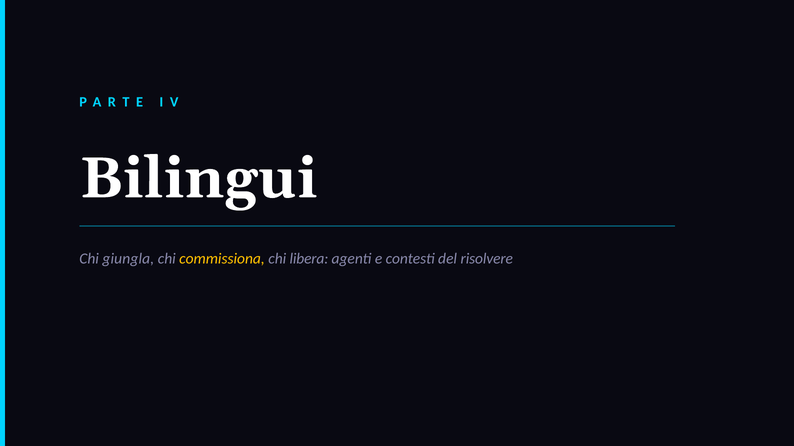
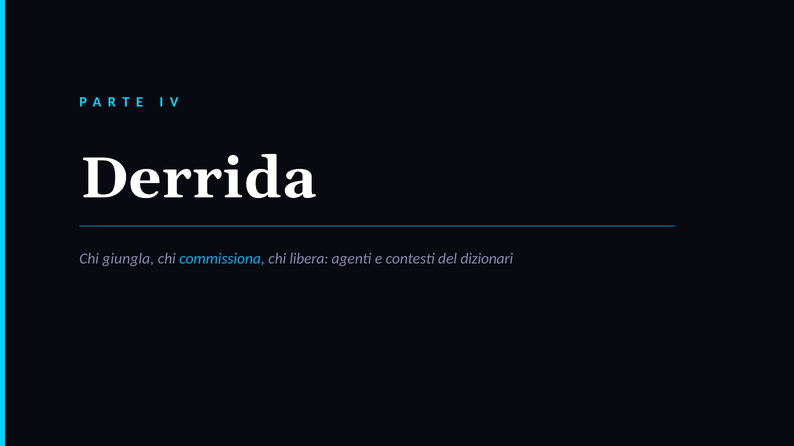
Bilingui: Bilingui -> Derrida (198, 179)
commissiona colour: yellow -> light blue (222, 259)
risolvere: risolvere -> dizionari (487, 259)
